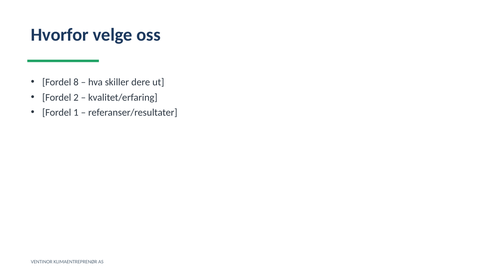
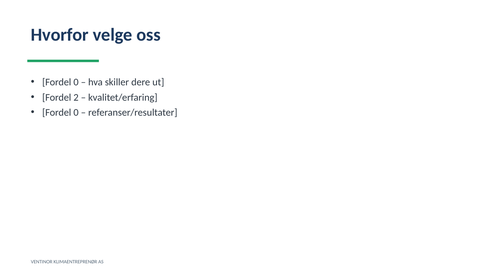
8: 8 -> 0 (76, 82)
1: 1 -> 0 (76, 112)
